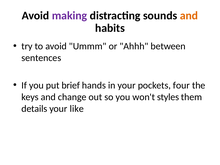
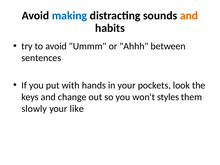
making colour: purple -> blue (69, 16)
brief: brief -> with (71, 85)
four: four -> look (181, 85)
details: details -> slowly (34, 109)
